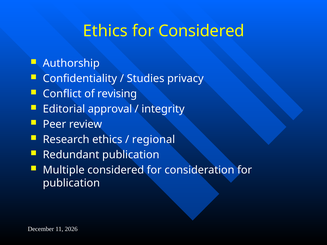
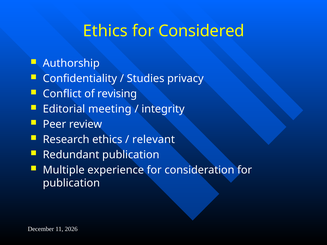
approval: approval -> meeting (110, 109)
regional: regional -> relevant (154, 140)
Multiple considered: considered -> experience (116, 170)
